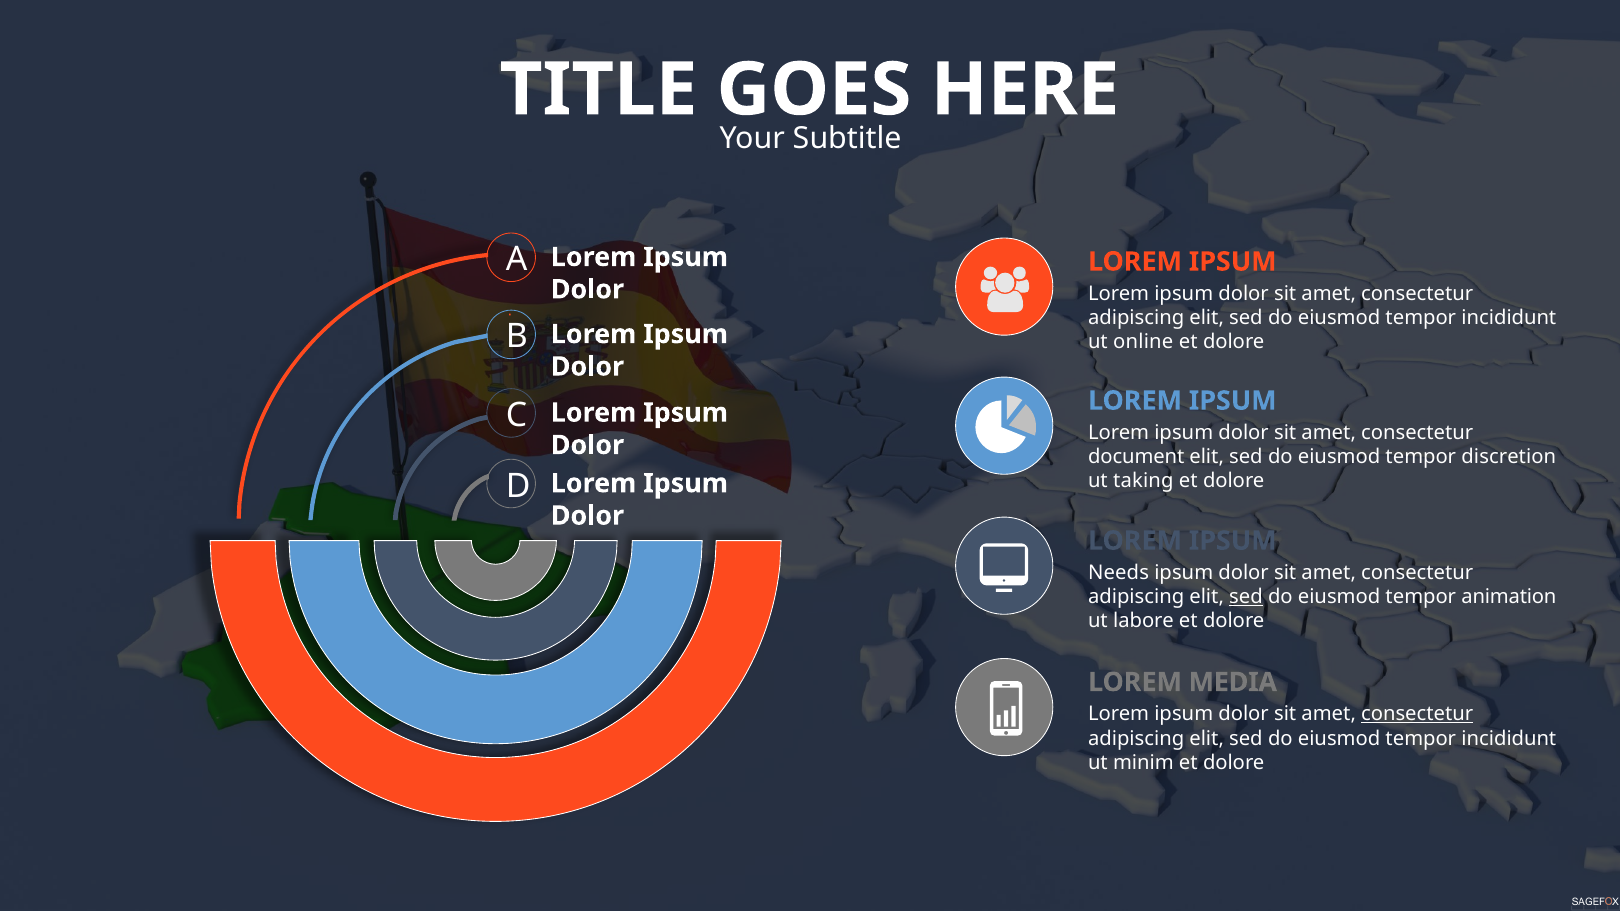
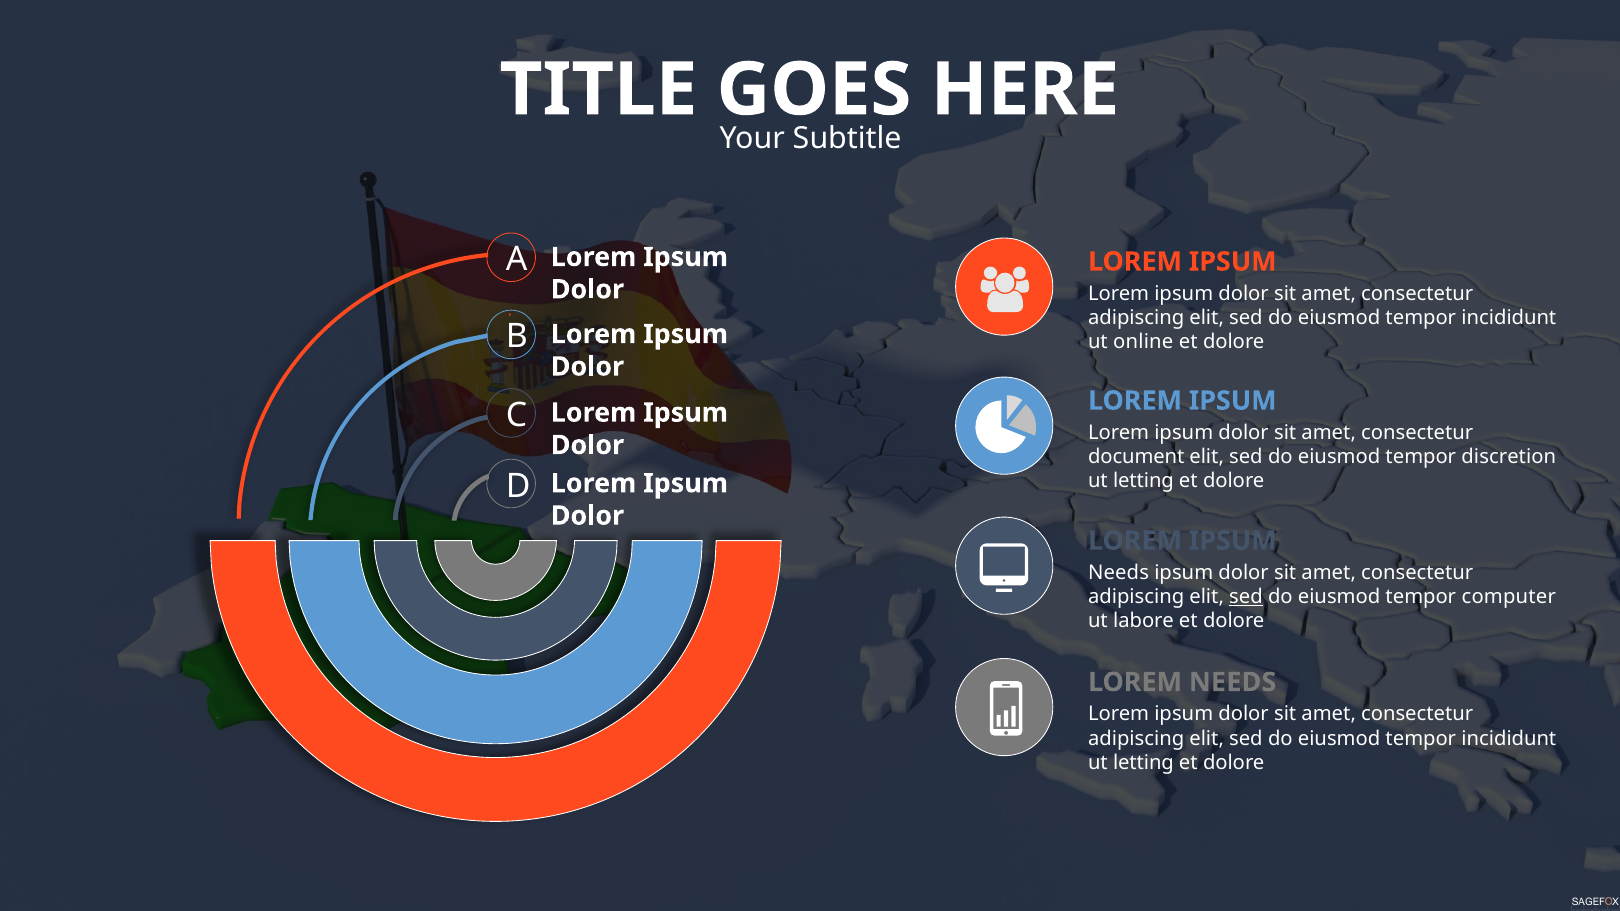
taking: taking -> letting (1143, 481)
animation: animation -> computer (1509, 597)
LOREM MEDIA: MEDIA -> NEEDS (1233, 682)
consectetur underline: present -> none (1417, 714)
minim: minim -> letting (1143, 763)
